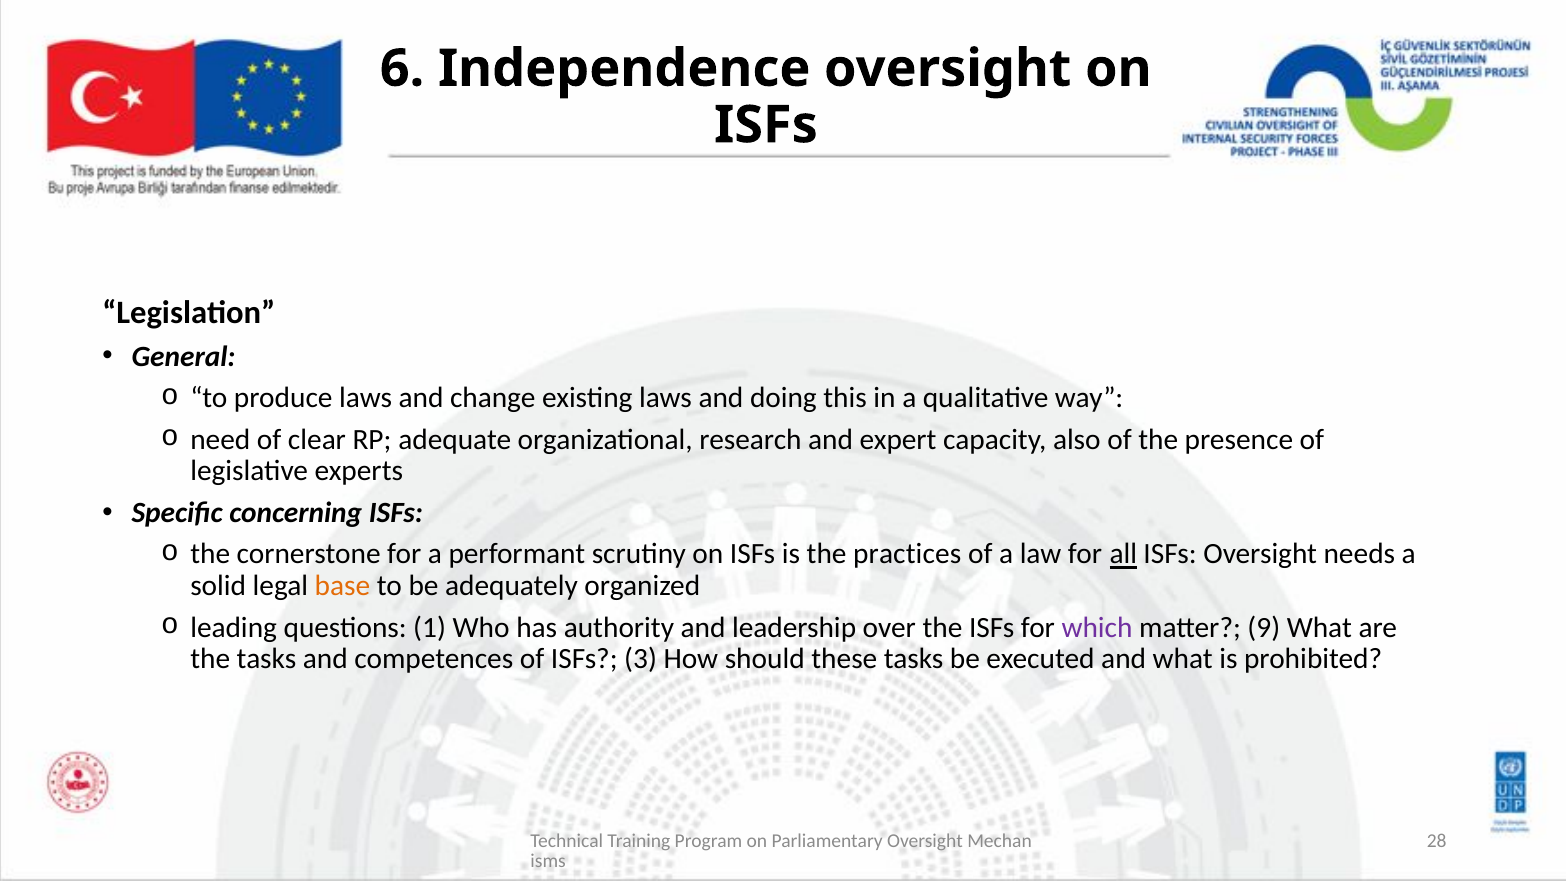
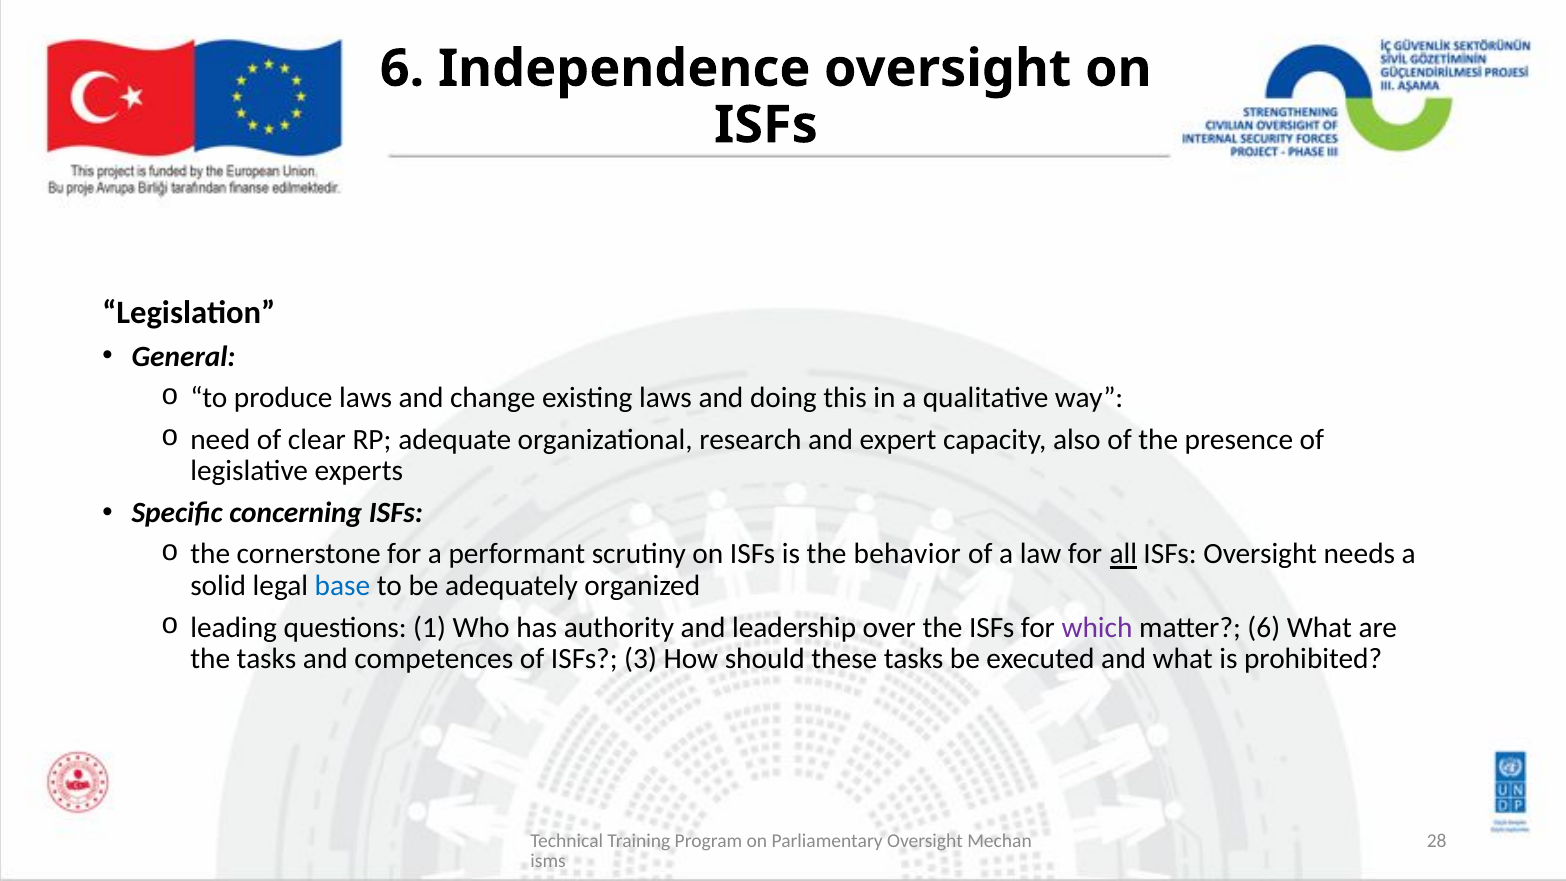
practices: practices -> behavior (907, 554)
base colour: orange -> blue (342, 586)
matter 9: 9 -> 6 (1264, 627)
